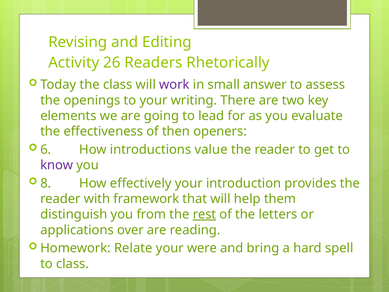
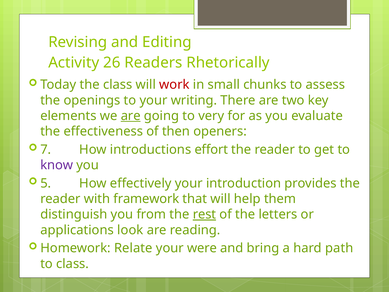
work colour: purple -> red (174, 85)
answer: answer -> chunks (265, 85)
are underline: none -> present (131, 116)
lead: lead -> very (211, 116)
6: 6 -> 7 (46, 149)
value: value -> effort (211, 149)
8: 8 -> 5 (46, 183)
over: over -> look (130, 230)
spell: spell -> path (339, 248)
